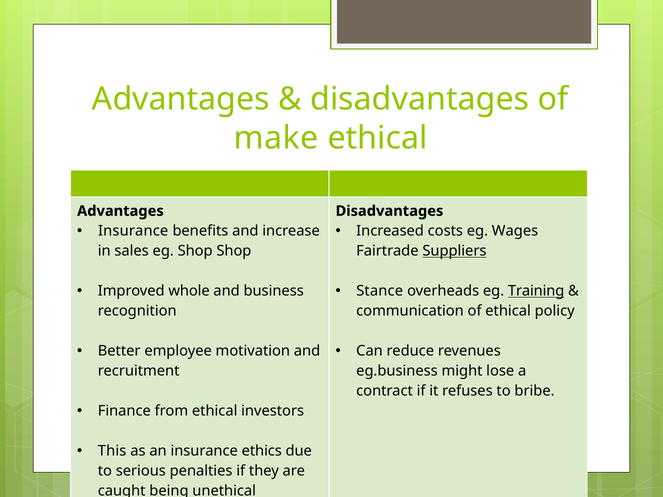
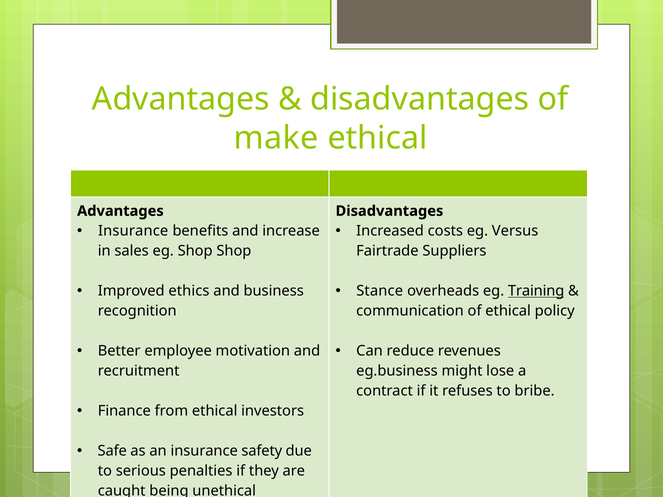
Wages: Wages -> Versus (515, 231)
Suppliers underline: present -> none (454, 251)
whole: whole -> ethics (189, 291)
This: This -> Safe (112, 451)
ethics: ethics -> safety (262, 451)
